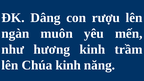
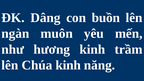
rượu: rượu -> buồn (106, 18)
